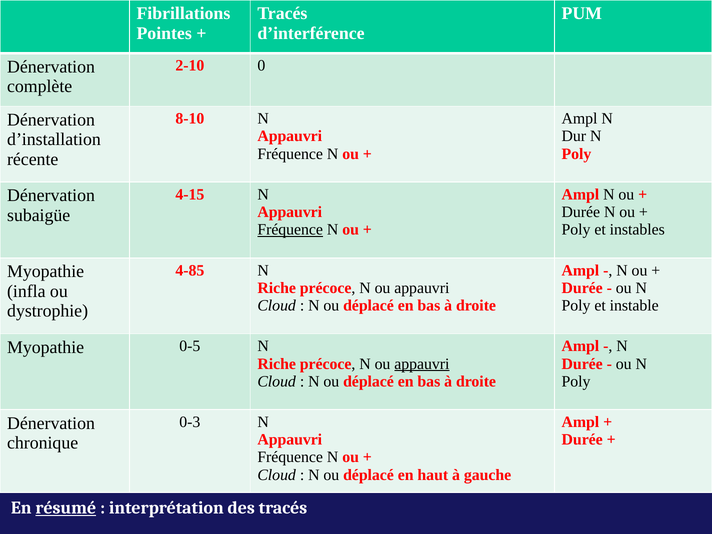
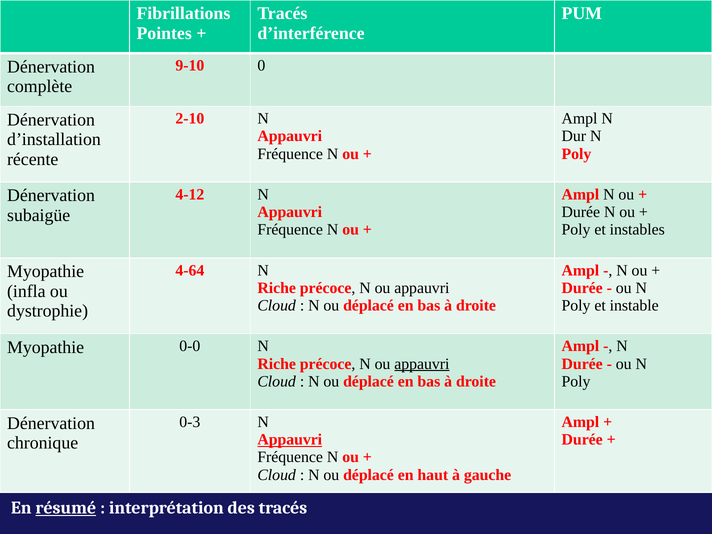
2-10: 2-10 -> 9-10 (190, 66)
8-10: 8-10 -> 2-10 (190, 119)
4-15: 4-15 -> 4-12 (190, 195)
Fréquence underline: present -> none (290, 230)
4-85: 4-85 -> 4-64 (190, 270)
0-5: 0-5 -> 0-0 (190, 346)
Appauvri underline: none -> present (290, 440)
